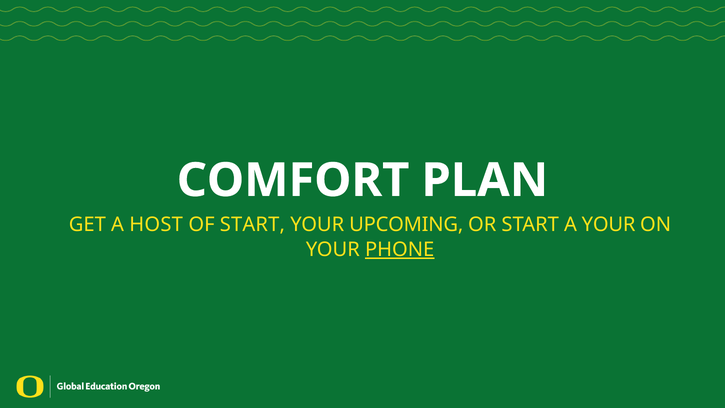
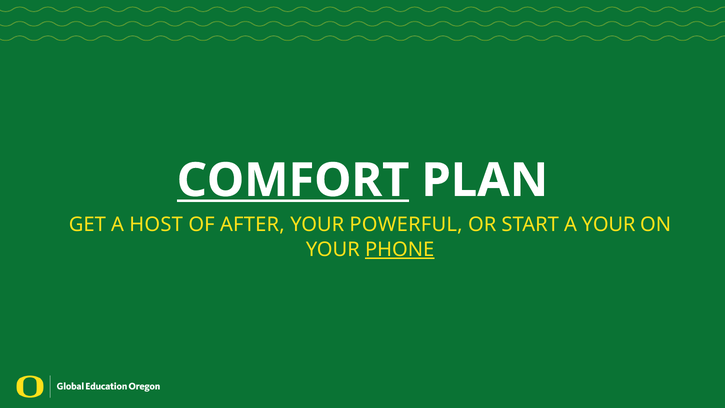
COMFORT underline: none -> present (293, 180)
OF START: START -> AFTER (252, 224)
UPCOMING: UPCOMING -> POWERFUL (406, 224)
